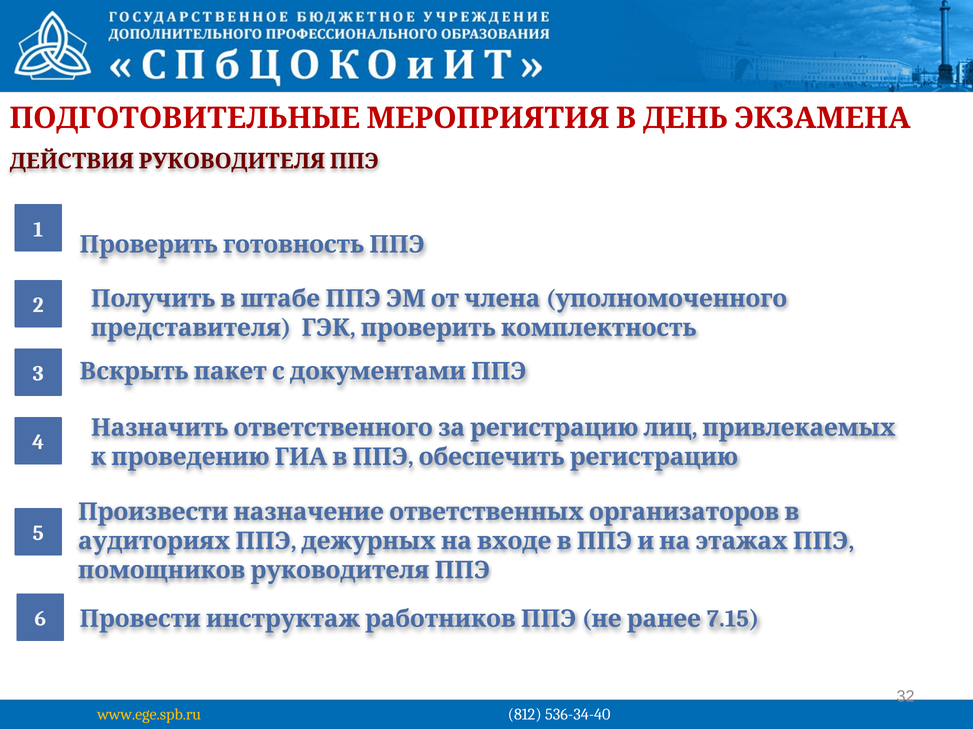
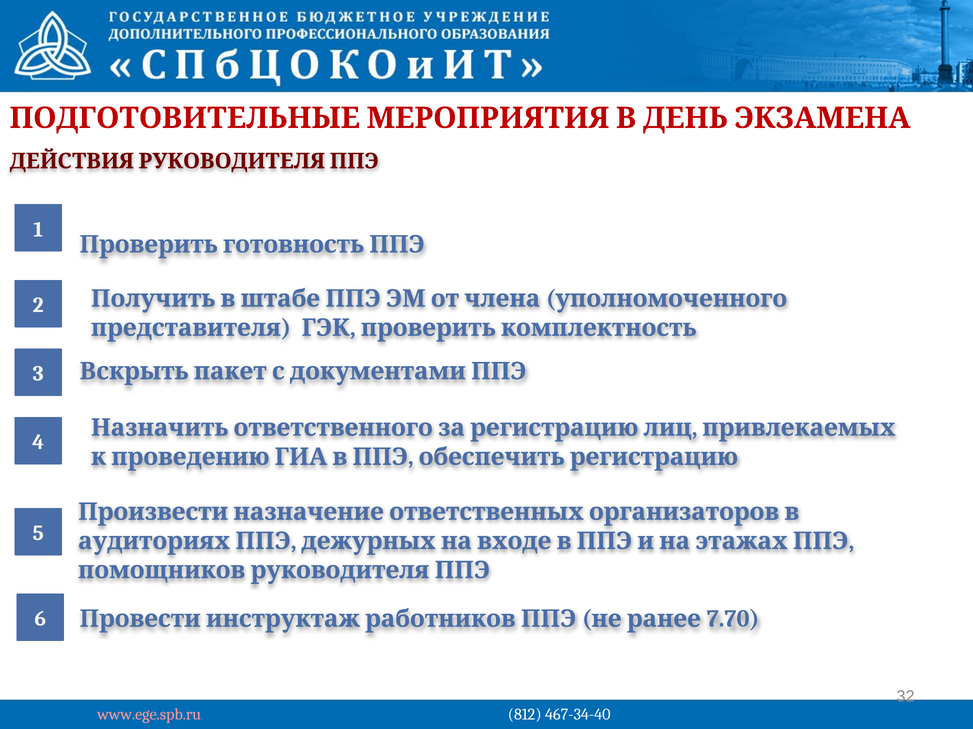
7.15: 7.15 -> 7.70 (733, 619)
www.ege.spb.ru colour: yellow -> pink (149, 715)
536-34-40: 536-34-40 -> 467-34-40 (578, 715)
